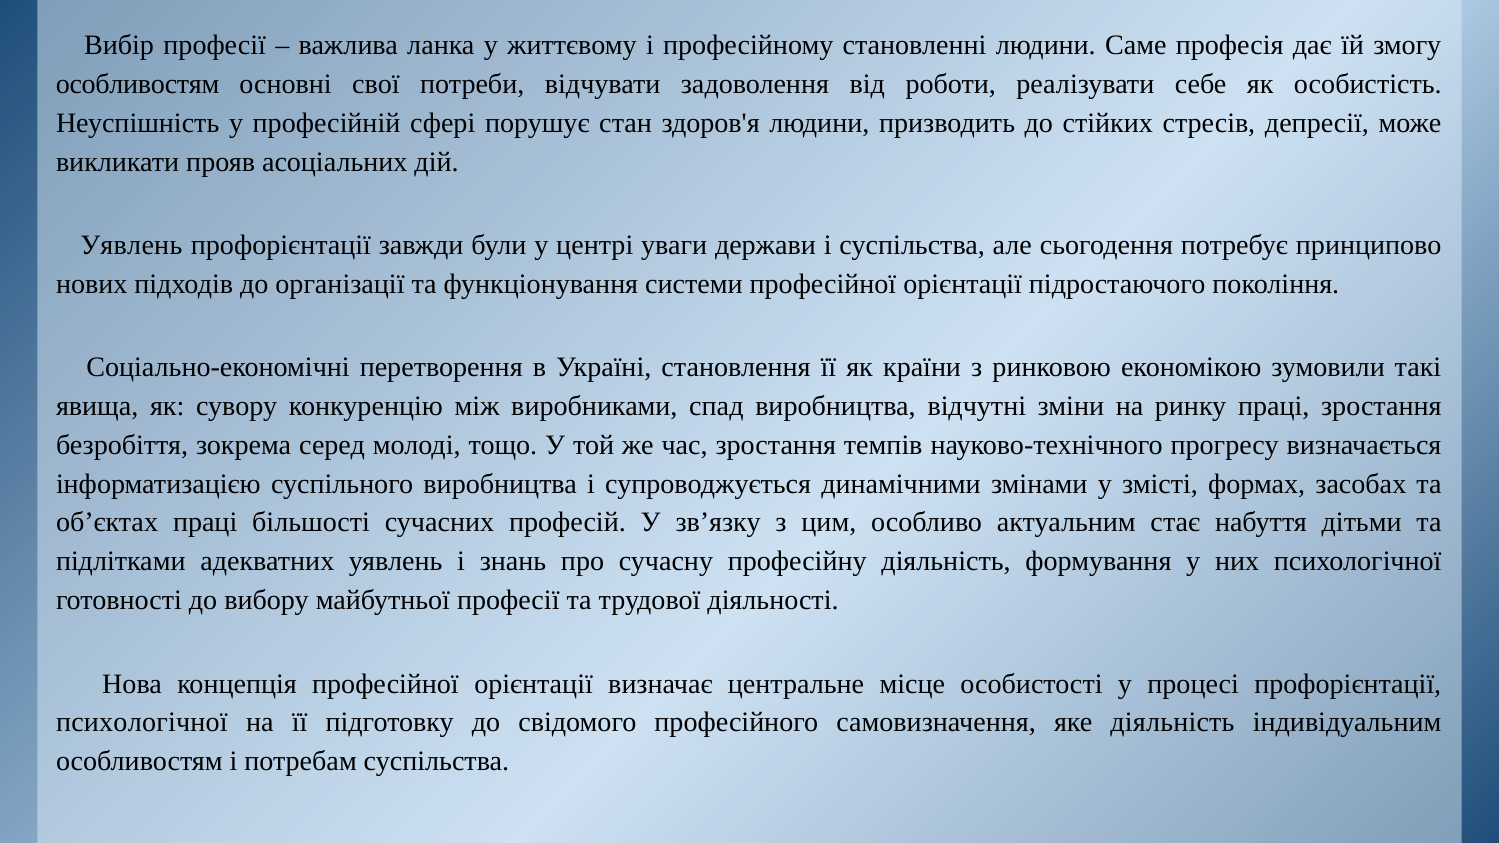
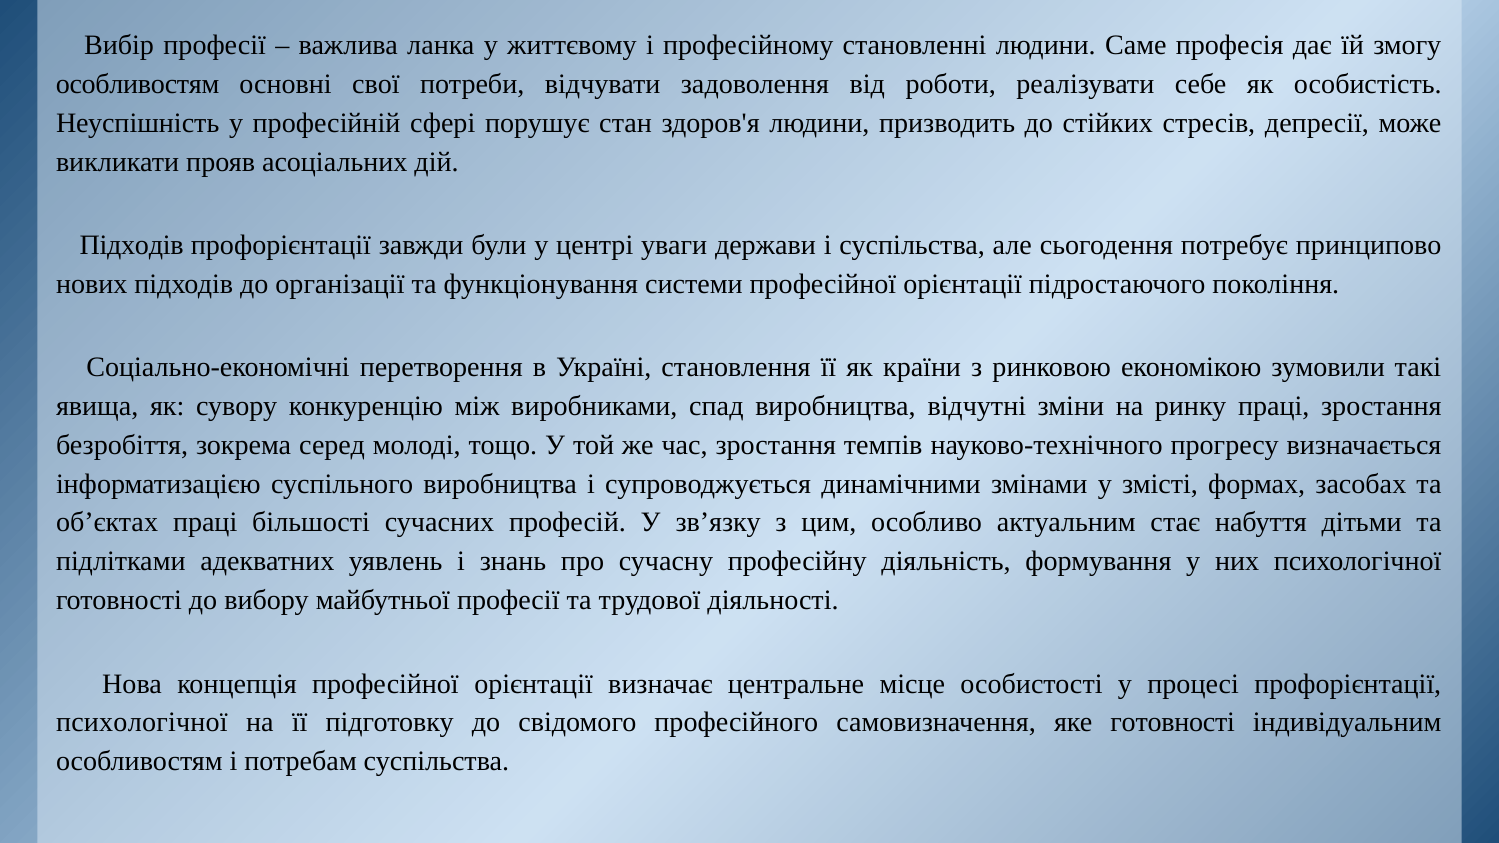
Уявлень: Уявлень -> Підходів (132, 246)
яке діяльність: діяльність -> готовності (1173, 723)
